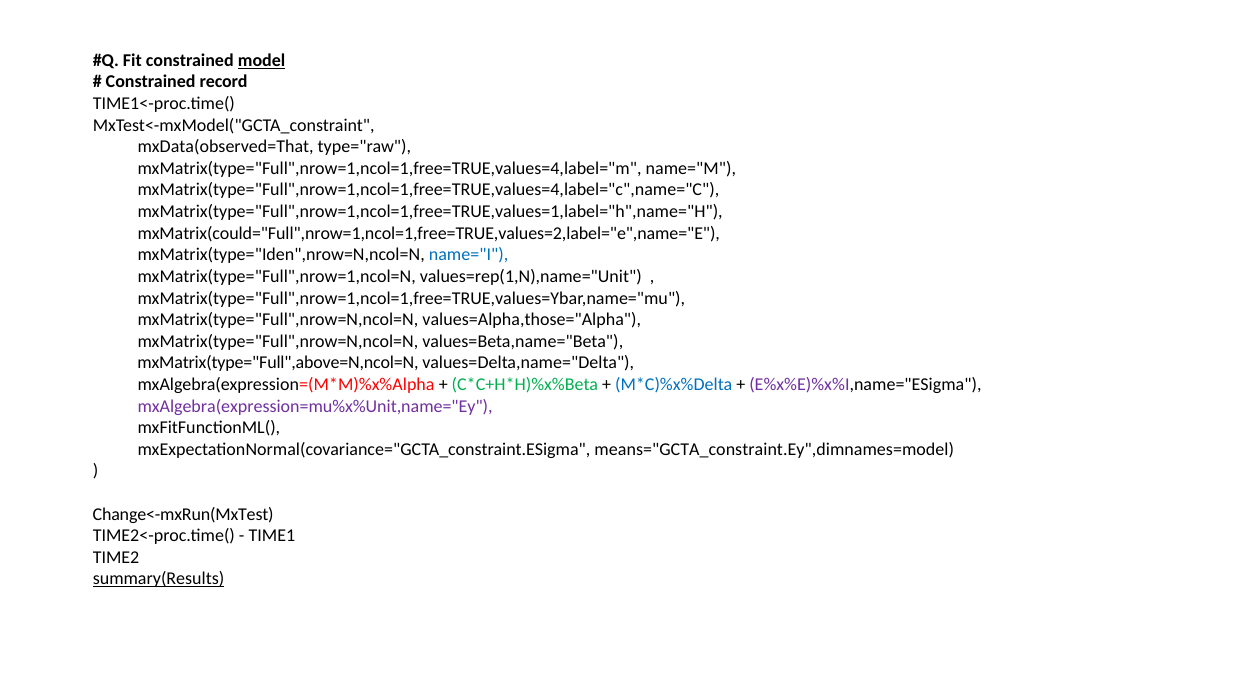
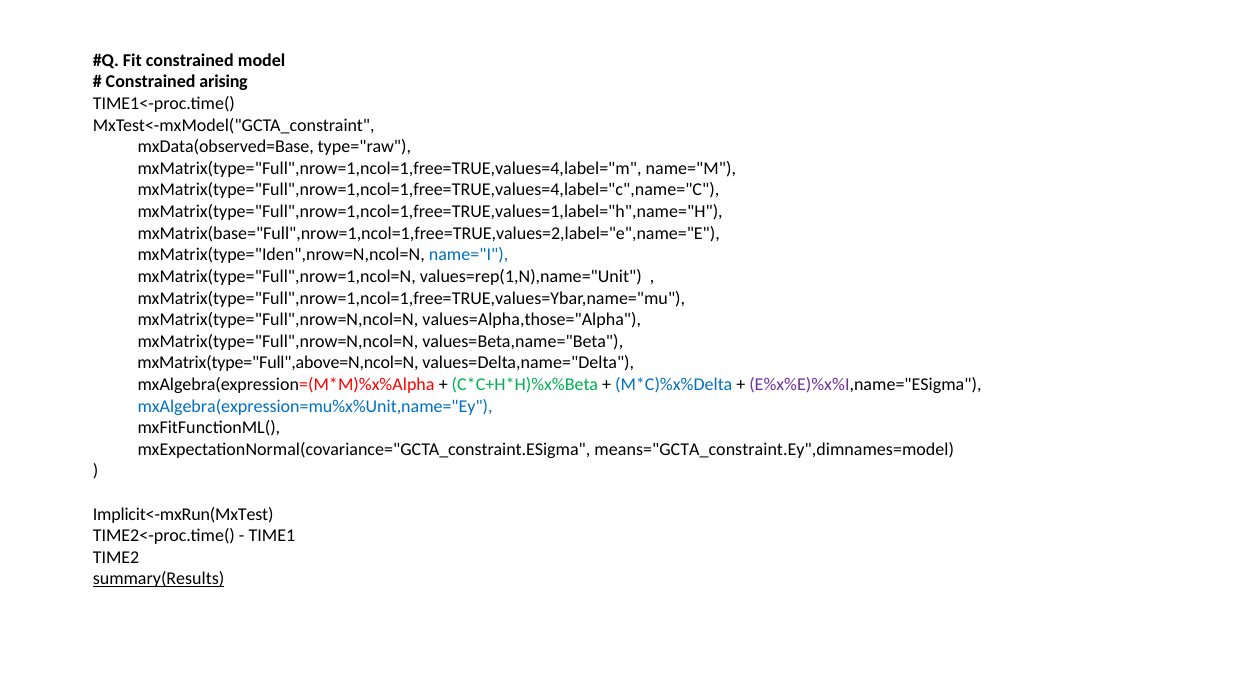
model underline: present -> none (262, 60)
record: record -> arising (224, 82)
mxData(observed=That: mxData(observed=That -> mxData(observed=Base (226, 147)
mxMatrix(could="Full",nrow=1,ncol=1,free=TRUE,values=2,label="e",name="E: mxMatrix(could="Full",nrow=1,ncol=1,free=TRUE,values=2,label="e",name="E -> mxMatrix(base="Full",nrow=1,ncol=1,free=TRUE,values=2,label="e",name="E (429, 233)
mxAlgebra(expression=mu%x%Unit,name="Ey colour: purple -> blue (315, 406)
Change<-mxRun(MxTest: Change<-mxRun(MxTest -> Implicit<-mxRun(MxTest (183, 514)
